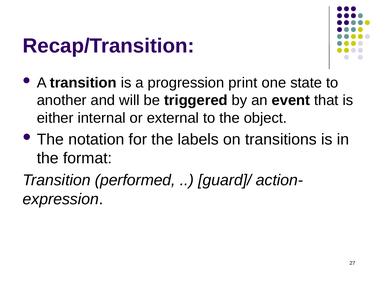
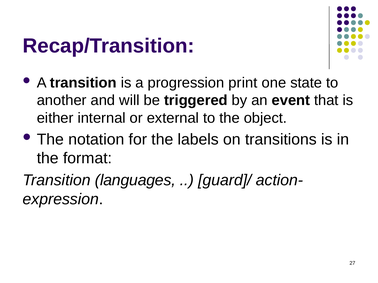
performed: performed -> languages (135, 181)
